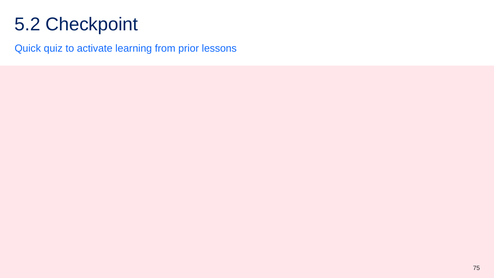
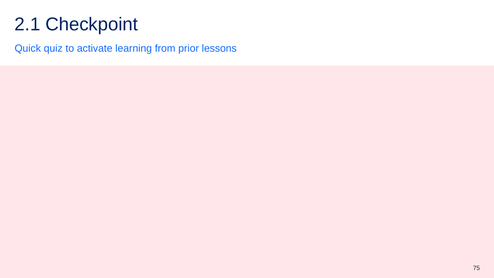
5.2: 5.2 -> 2.1 (27, 24)
